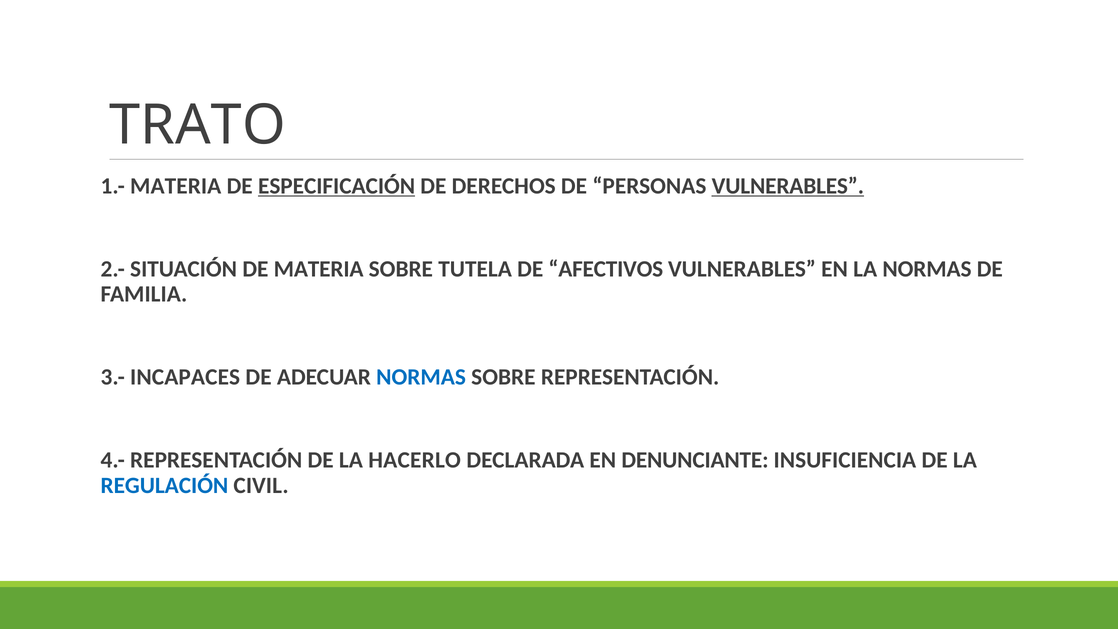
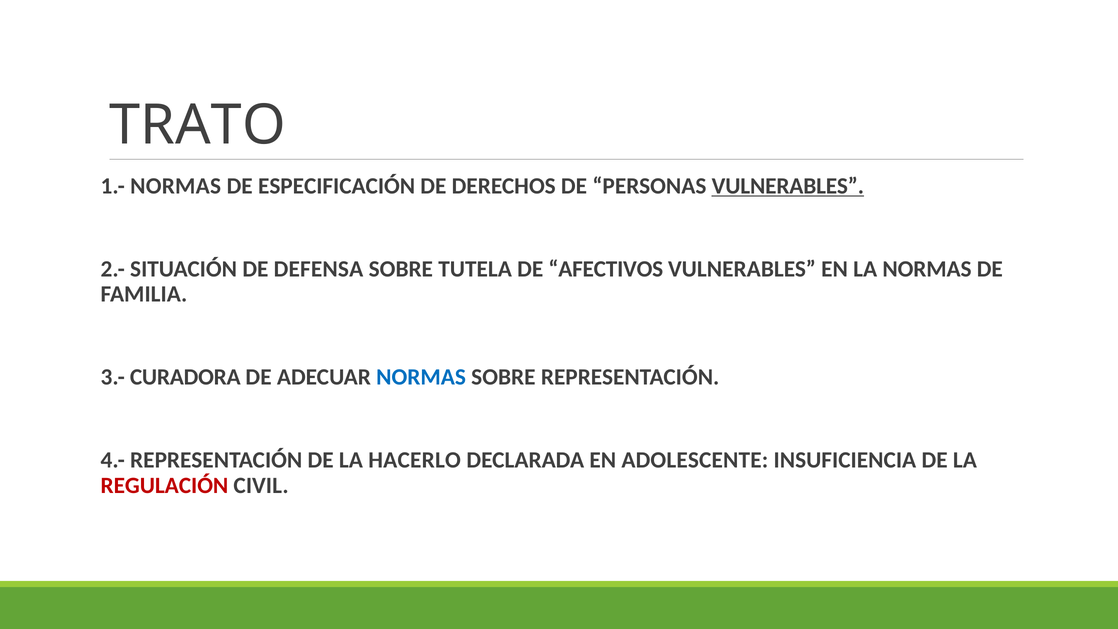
1.- MATERIA: MATERIA -> NORMAS (176, 186)
ESPECIFICACIÓN underline: present -> none (337, 186)
DE MATERIA: MATERIA -> DEFENSA (318, 269)
INCAPACES: INCAPACES -> CURADORA (185, 377)
DENUNCIANTE: DENUNCIANTE -> ADOLESCENTE (695, 460)
REGULACIÓN colour: blue -> red (164, 485)
